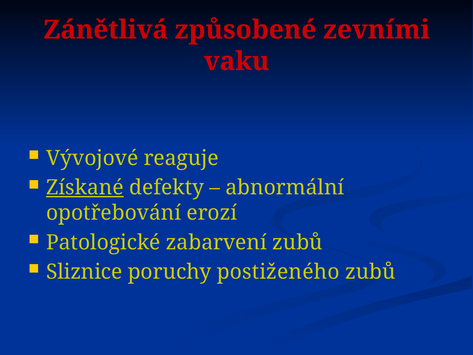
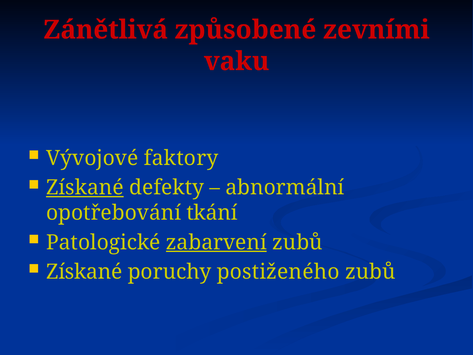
reaguje: reaguje -> faktory (181, 158)
erozí: erozí -> tkání (212, 213)
zabarvení underline: none -> present (216, 242)
Sliznice: Sliznice -> Získané (84, 272)
